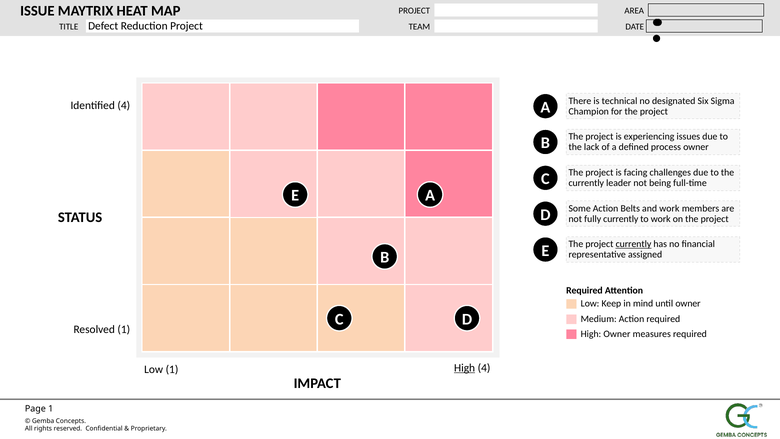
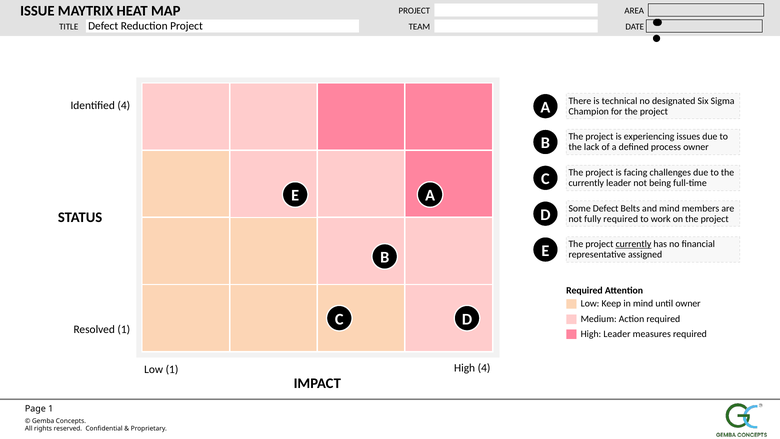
Some Action: Action -> Defect (606, 208)
and work: work -> mind (669, 208)
fully currently: currently -> required (621, 219)
High Owner: Owner -> Leader (617, 334)
High underline: present -> none (465, 368)
